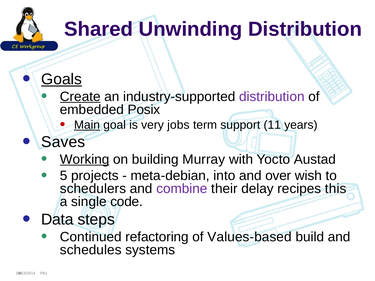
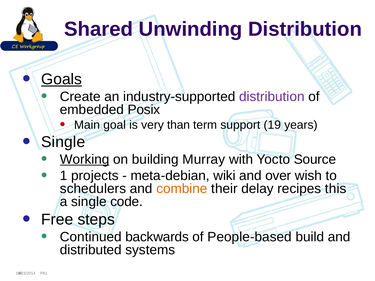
Create underline: present -> none (80, 97)
Main underline: present -> none (87, 125)
jobs: jobs -> than (178, 125)
11: 11 -> 19 (272, 125)
Saves: Saves -> Single (63, 142)
Austad: Austad -> Source (315, 159)
5: 5 -> 1 (64, 176)
into: into -> wiki (224, 176)
combine colour: purple -> orange (182, 189)
Data: Data -> Free (57, 220)
refactoring: refactoring -> backwards (157, 237)
Values-based: Values-based -> People-based (250, 237)
schedules: schedules -> distributed (91, 250)
